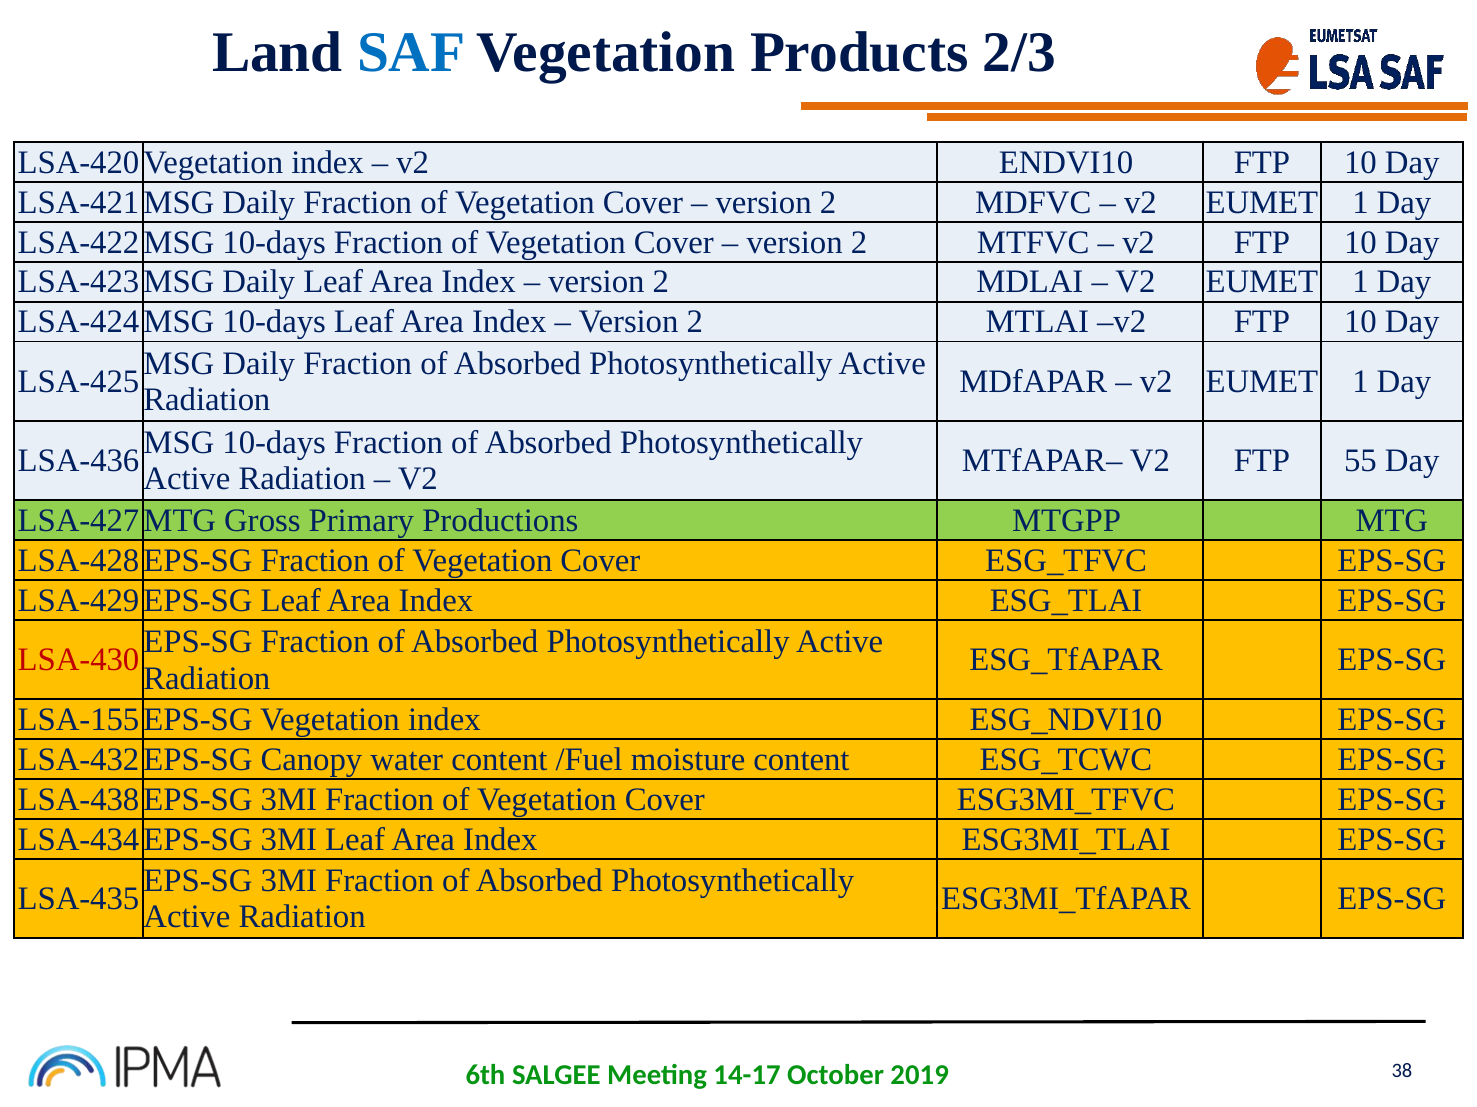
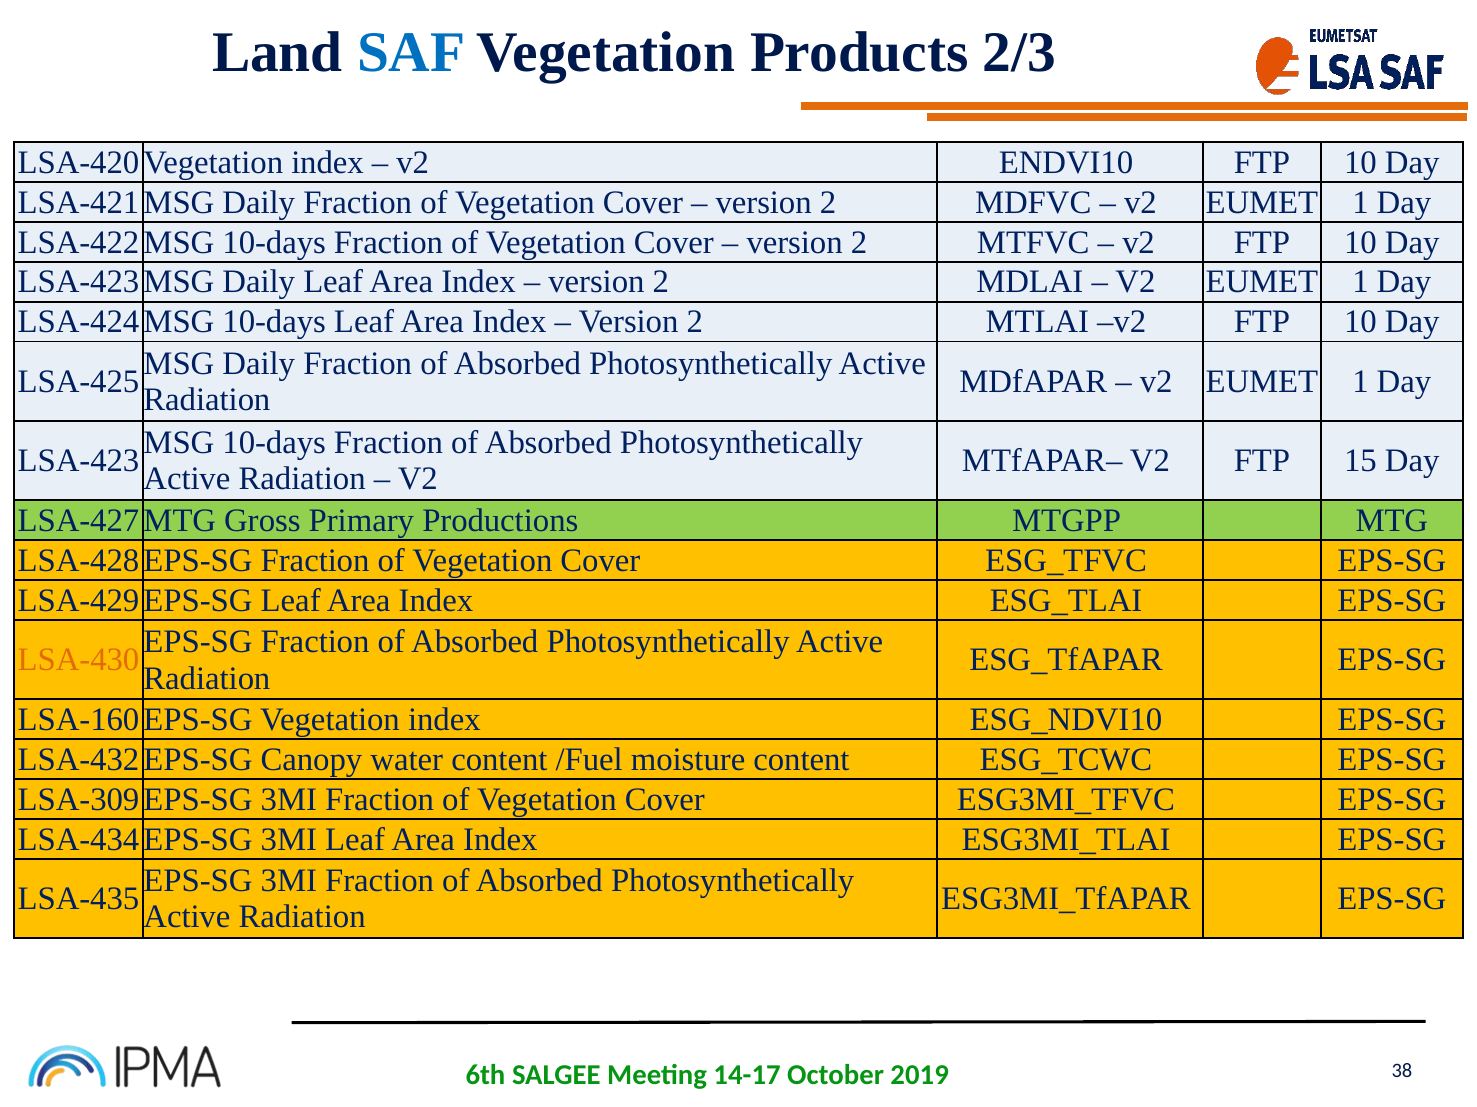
LSA-436: LSA-436 -> LSA-423 (78, 461)
55: 55 -> 15 (1361, 461)
LSA-430 colour: red -> orange (78, 660)
LSA-155: LSA-155 -> LSA-160 (78, 720)
LSA-438: LSA-438 -> LSA-309 (78, 800)
